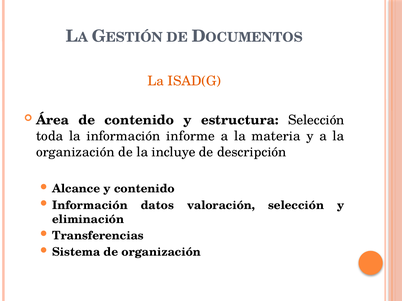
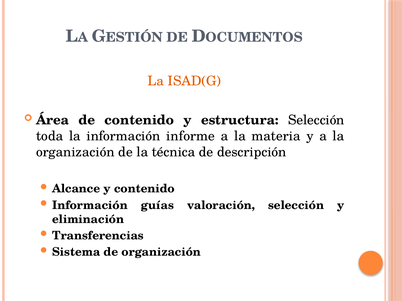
incluye: incluye -> técnica (174, 152)
datos: datos -> guías (157, 205)
